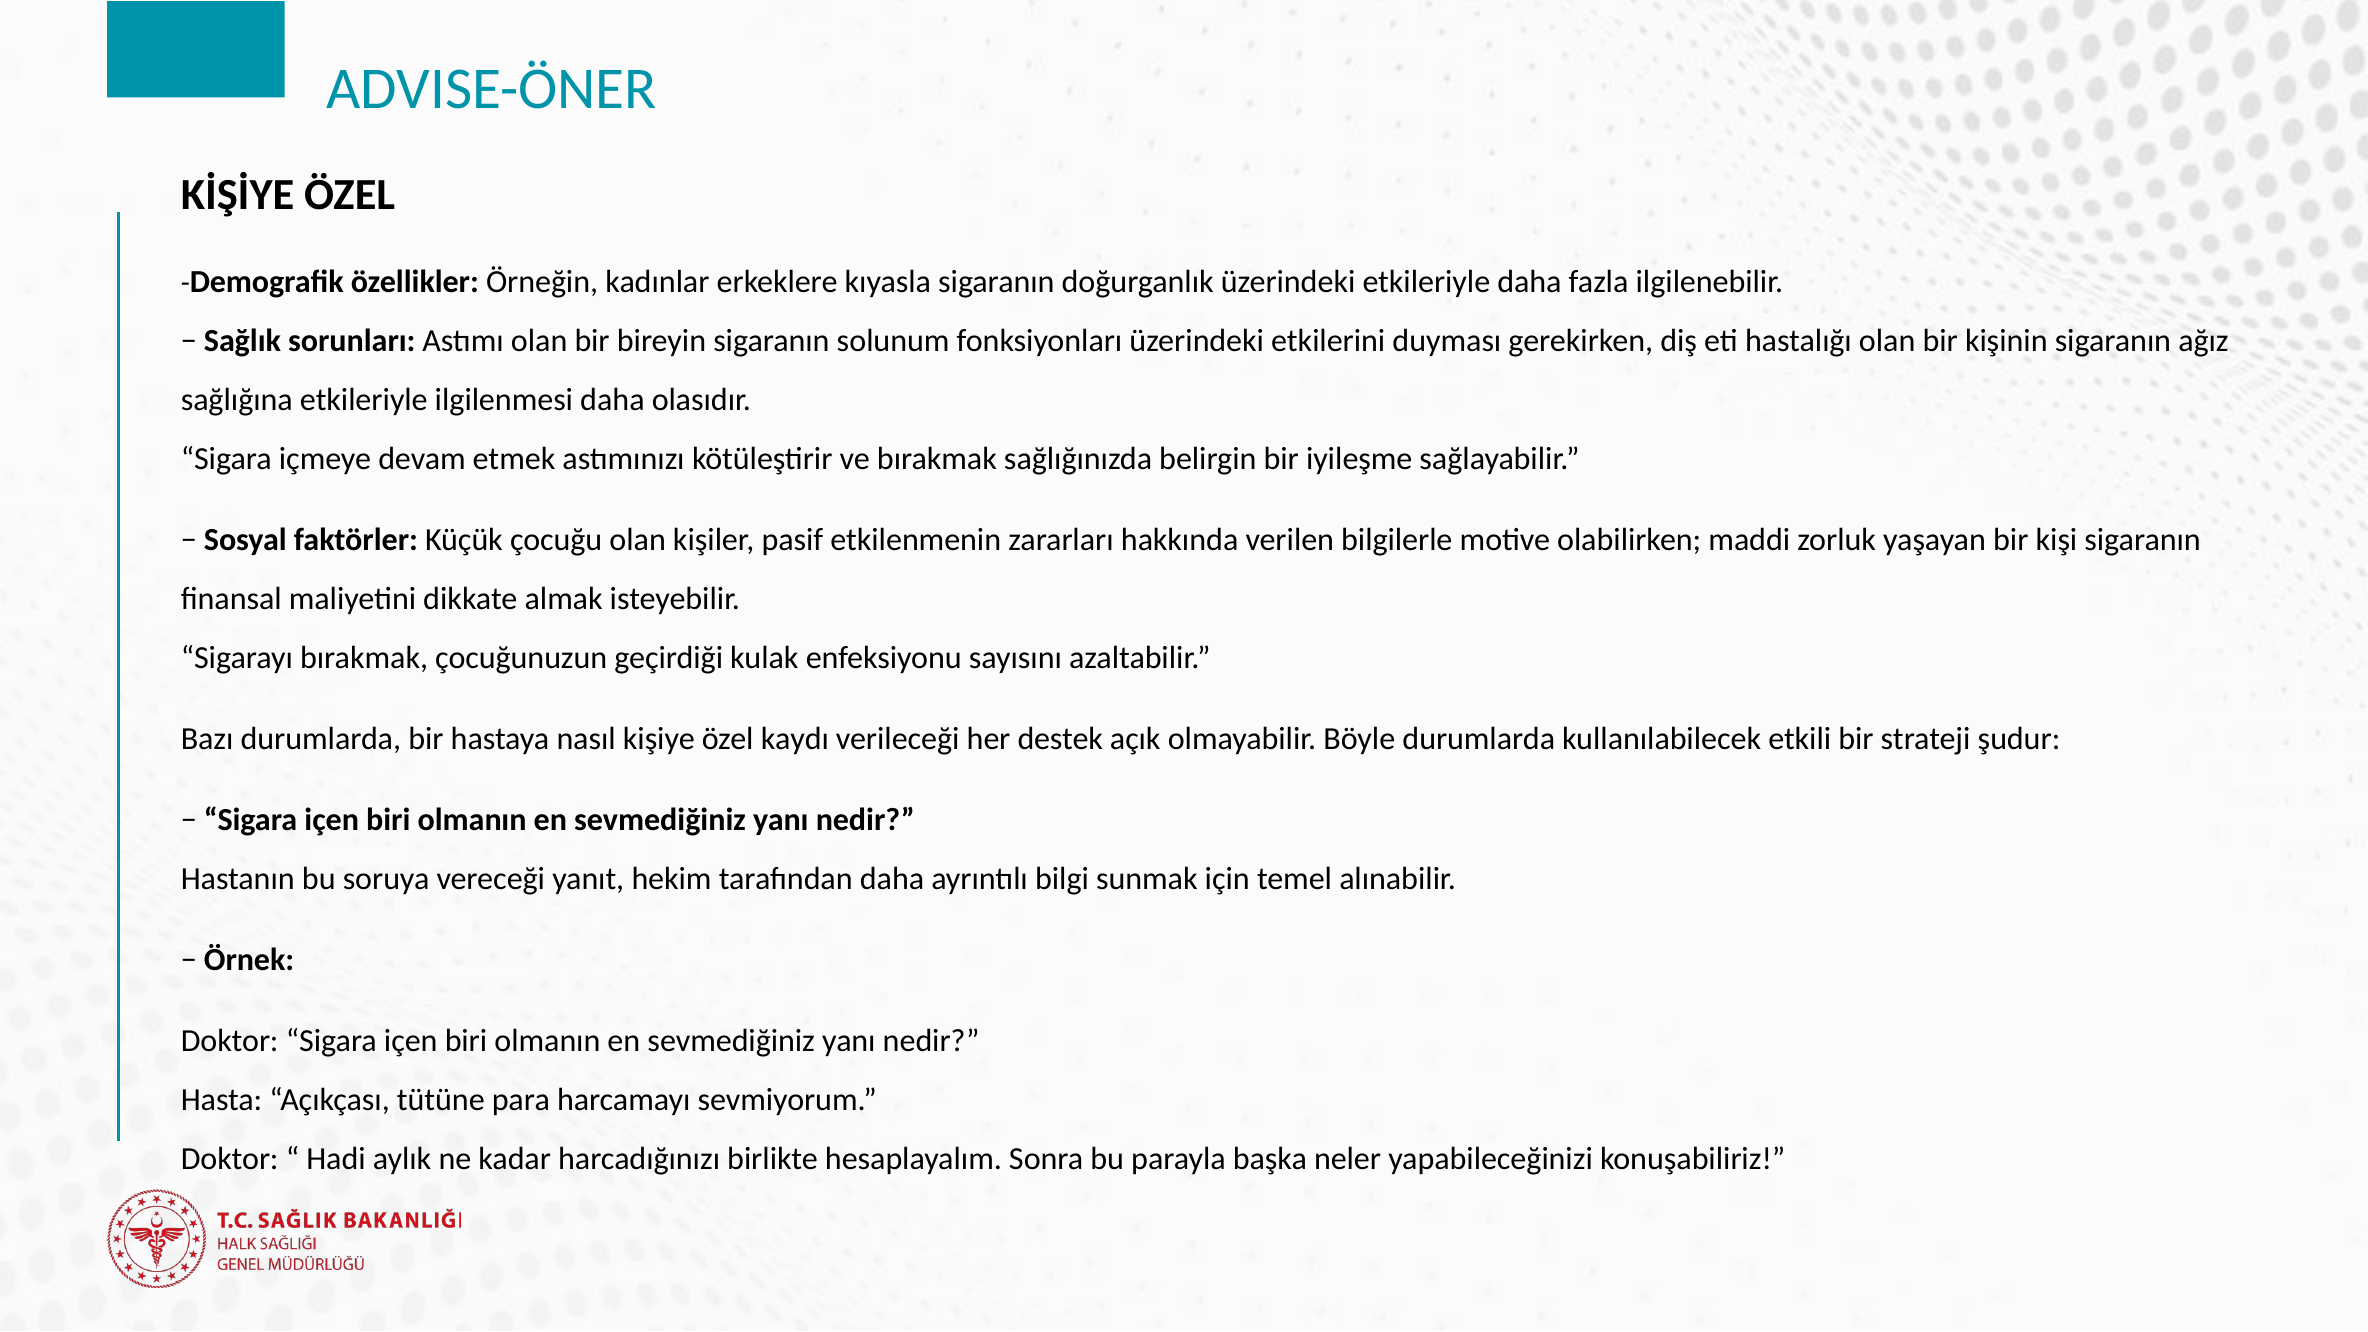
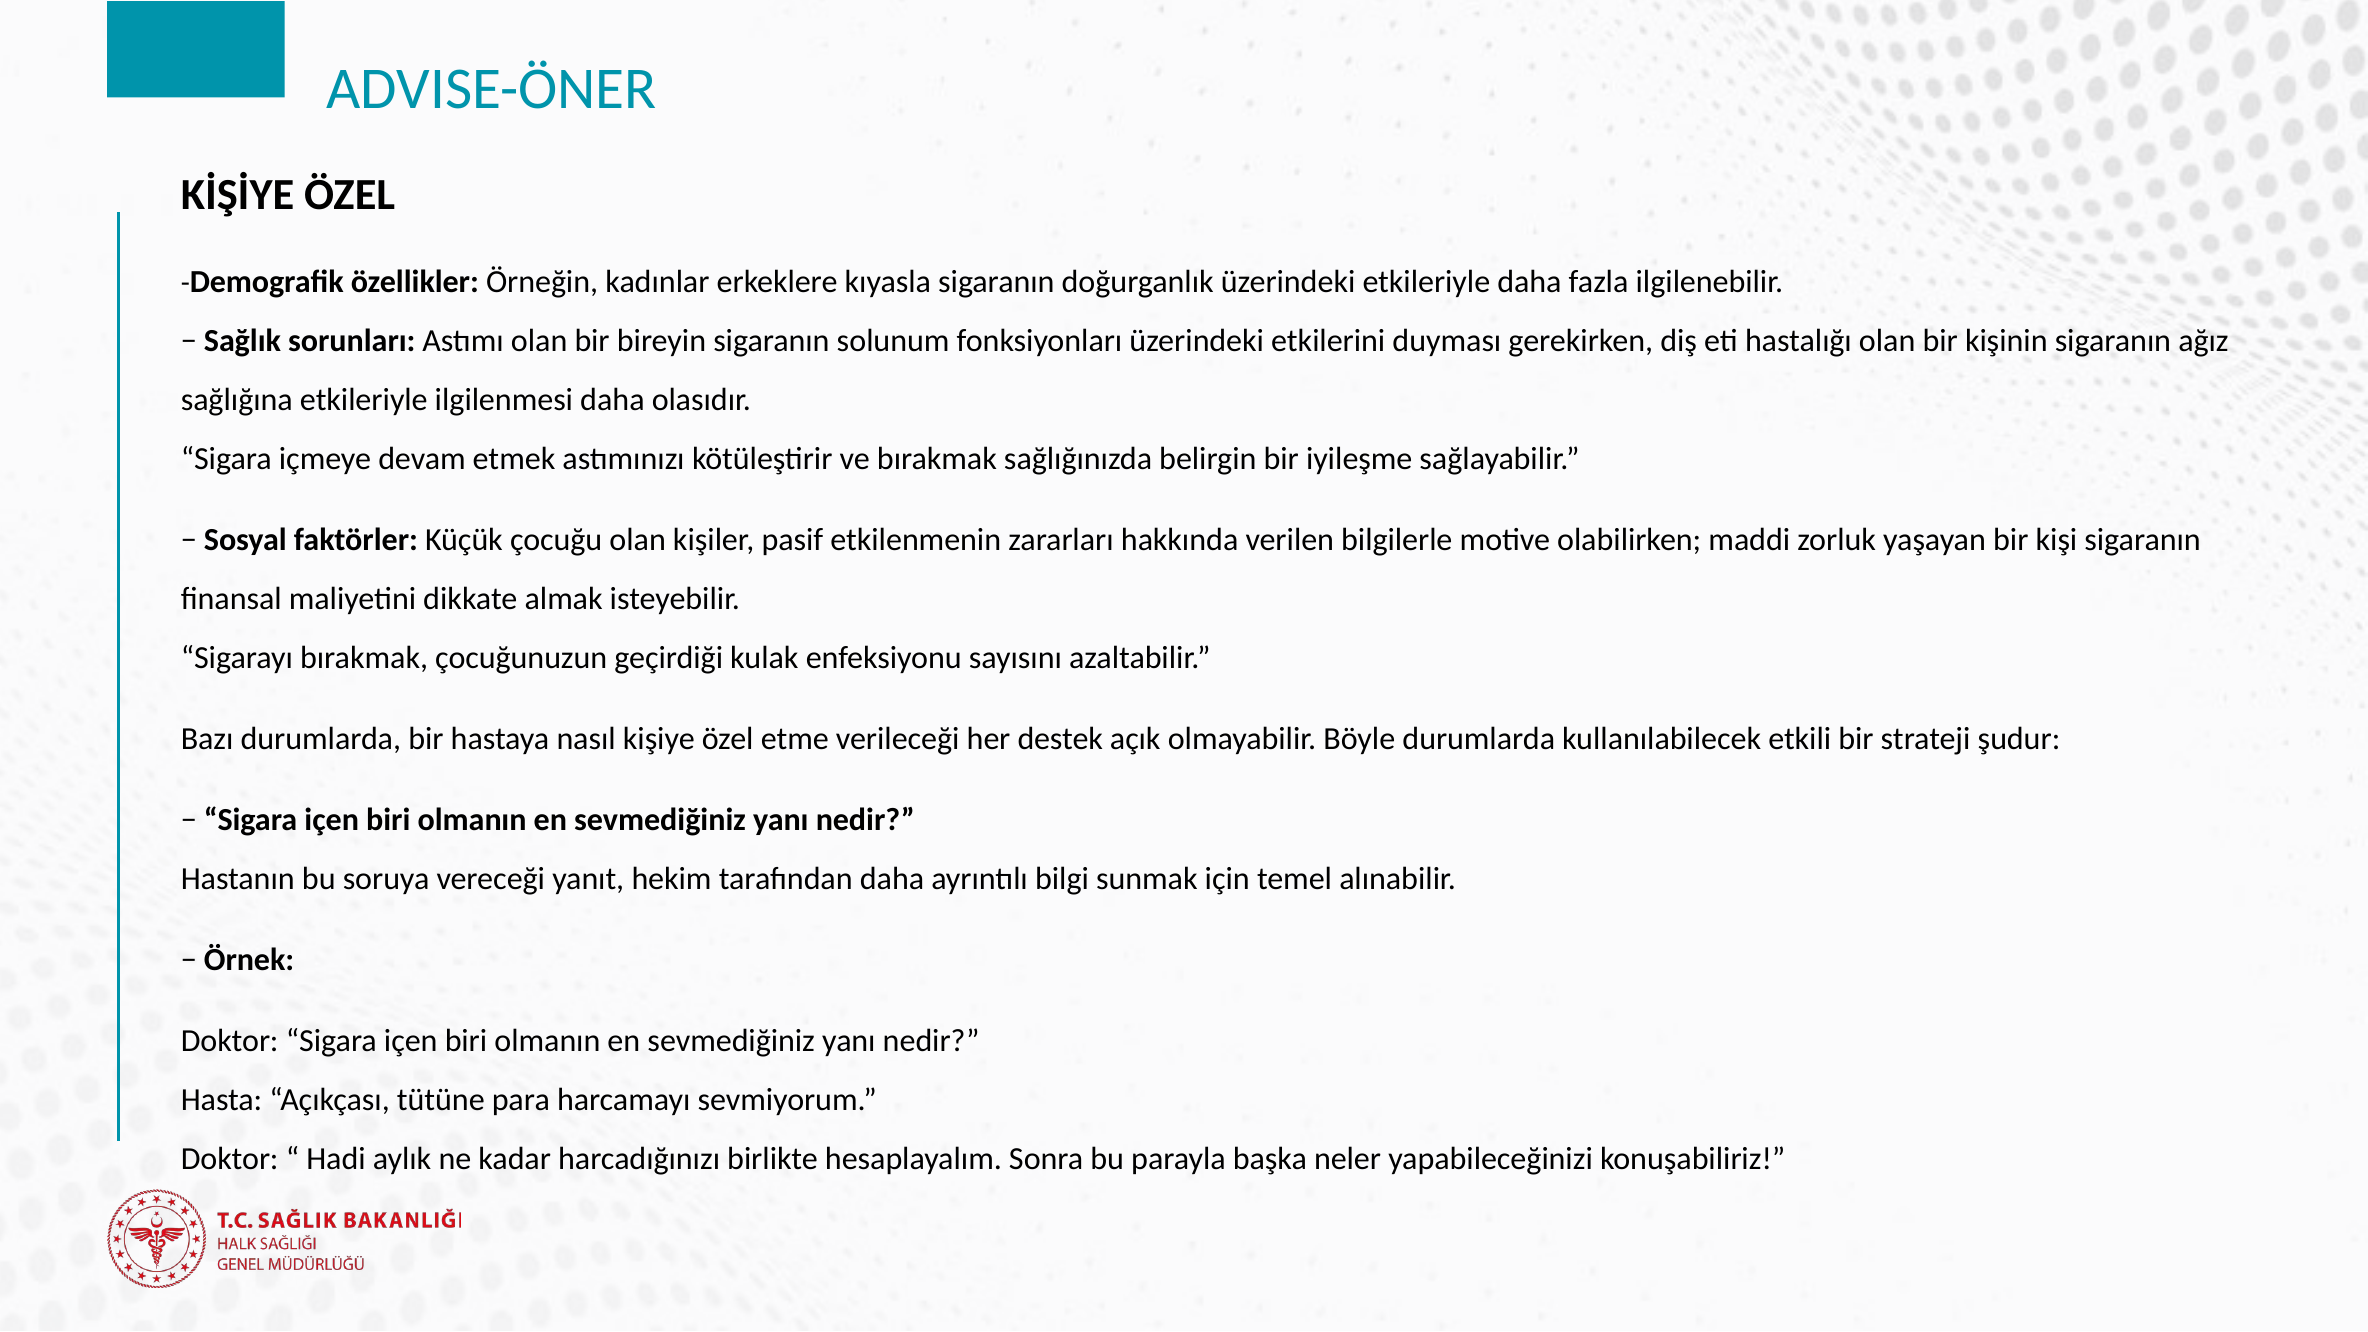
kaydı: kaydı -> etme (795, 739)
